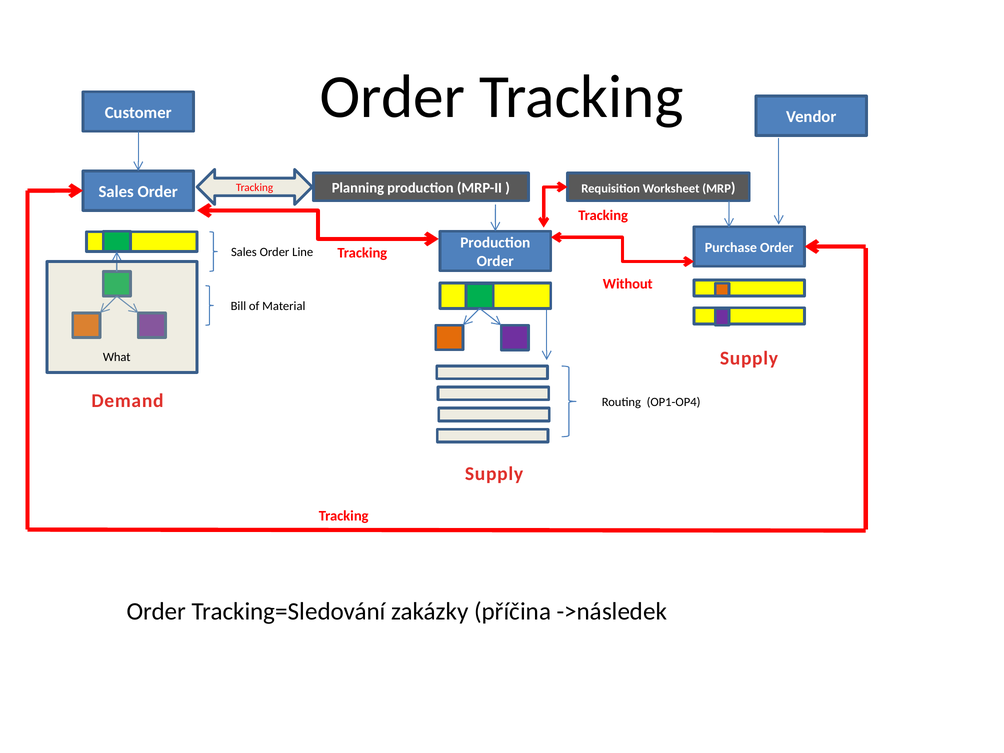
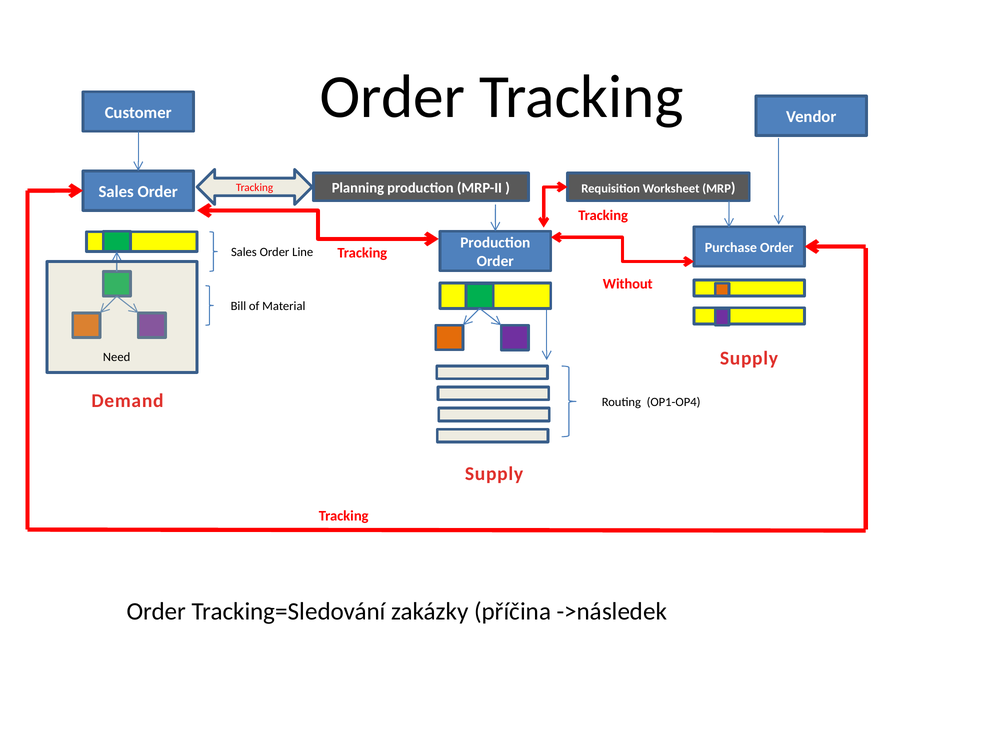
What: What -> Need (117, 357)
